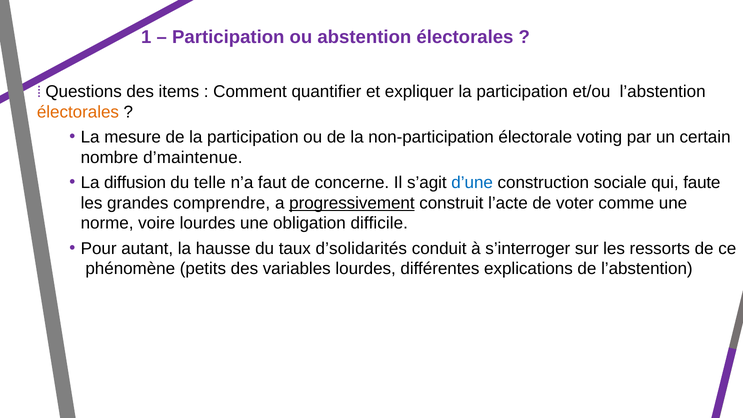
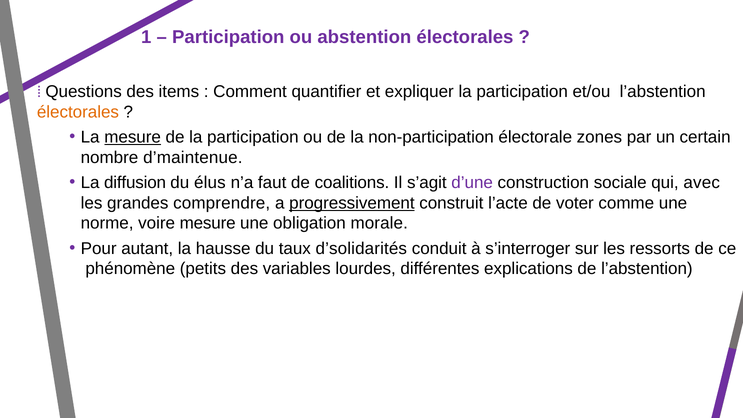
mesure underline: none -> present (133, 137)
voting: voting -> zones (599, 137)
telle: telle -> élus (210, 182)
concerne: concerne -> coalitions (352, 182)
d’une colour: blue -> purple (472, 182)
faute: faute -> avec (702, 182)
voire lourdes: lourdes -> mesure (208, 223)
difficile: difficile -> morale (379, 223)
